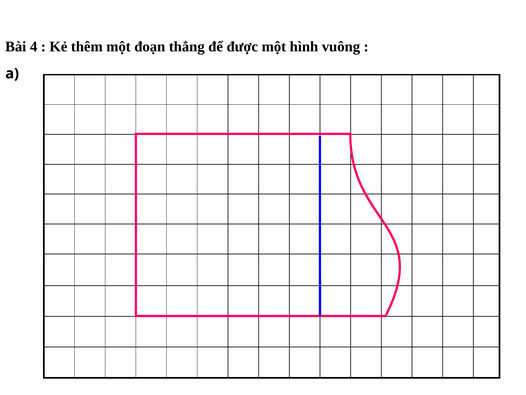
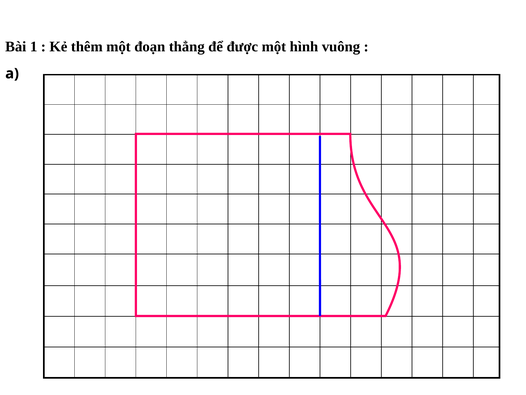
4: 4 -> 1 (34, 47)
